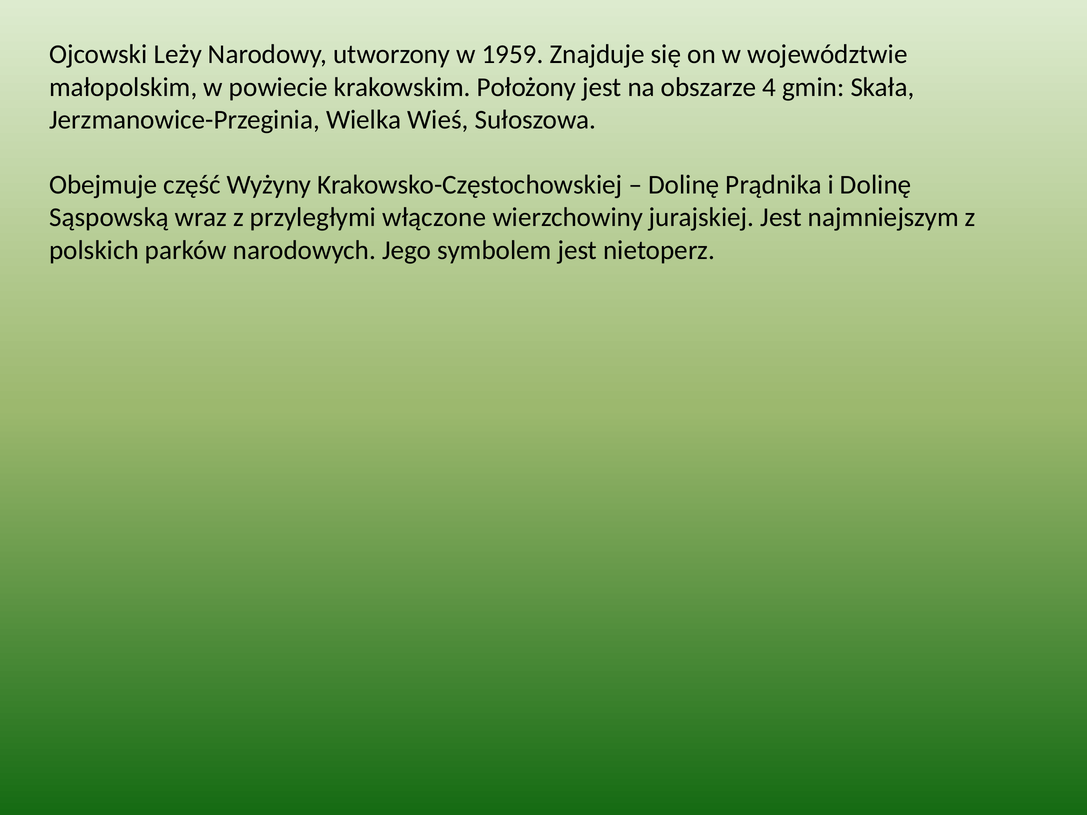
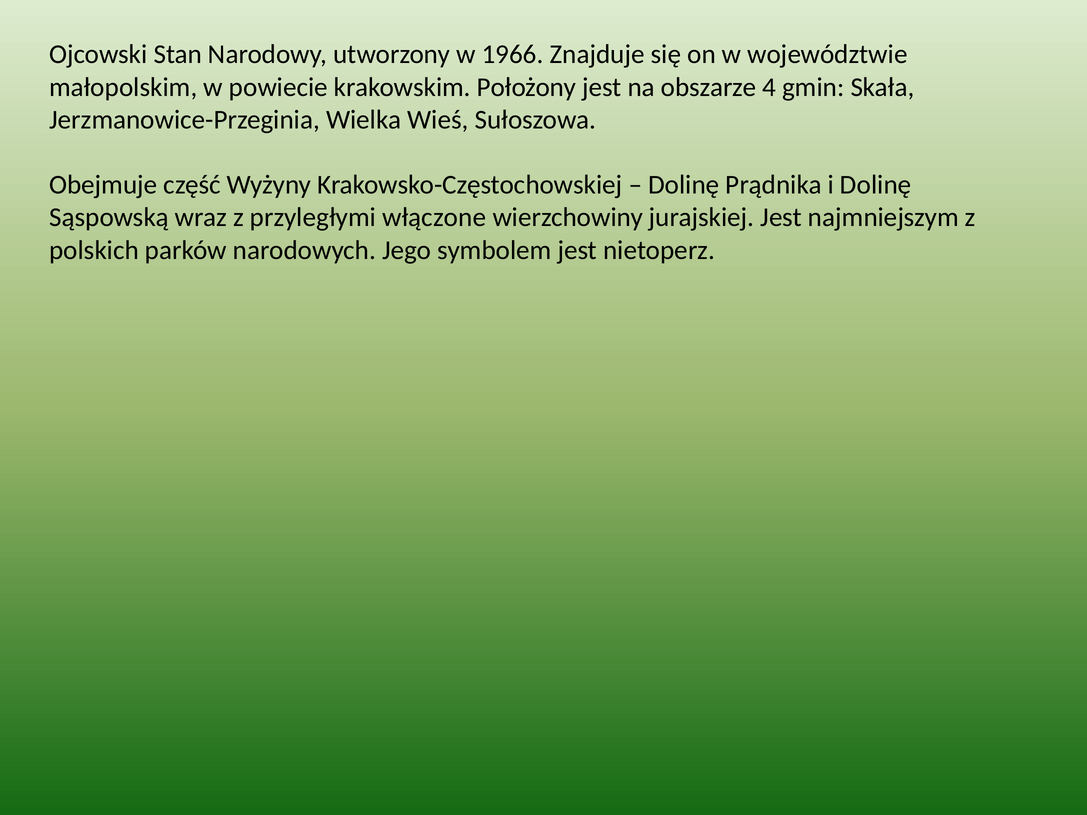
Leży: Leży -> Stan (178, 54)
1959: 1959 -> 1966 (513, 54)
